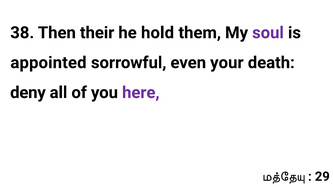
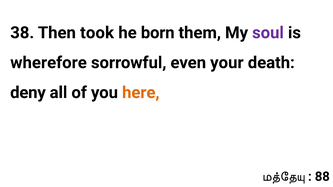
their: their -> took (97, 33)
hold: hold -> born (158, 33)
appointed: appointed -> wherefore (49, 63)
here colour: purple -> orange (141, 93)
29: 29 -> 88 (322, 177)
